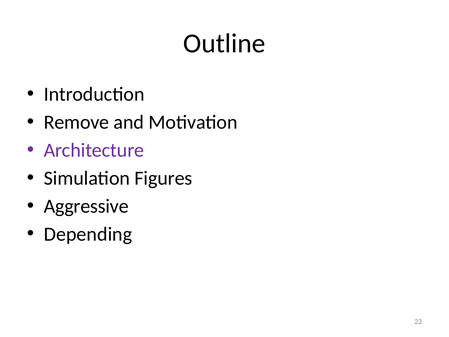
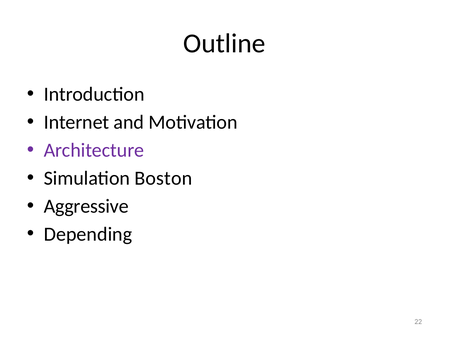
Remove: Remove -> Internet (76, 122)
Figures: Figures -> Boston (163, 178)
